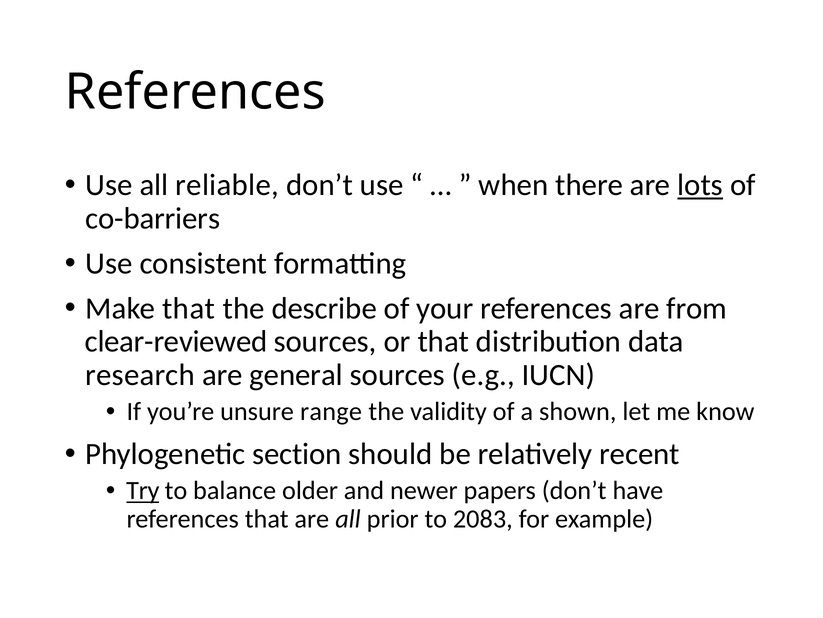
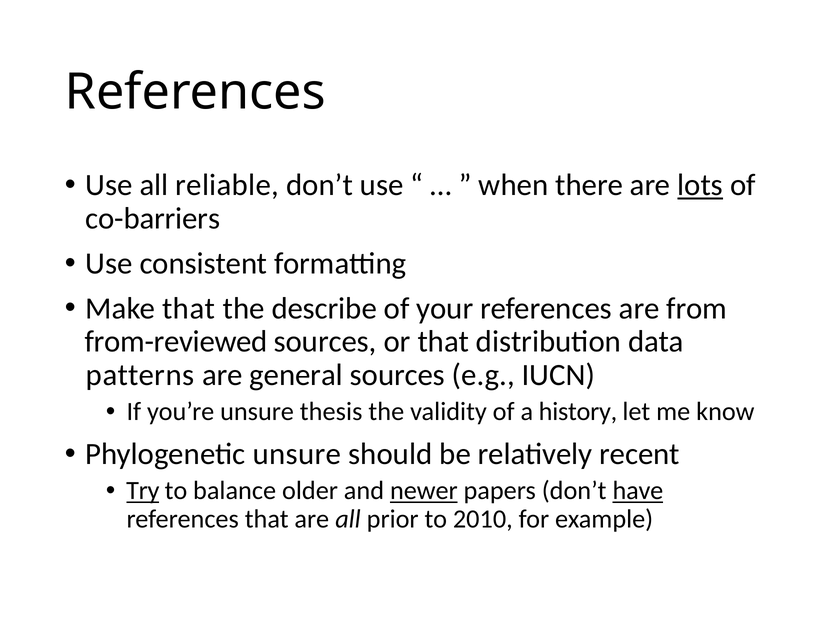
clear-reviewed: clear-reviewed -> from-reviewed (176, 341)
research: research -> patterns (140, 375)
range: range -> thesis (331, 411)
shown: shown -> history (578, 411)
Phylogenetic section: section -> unsure (297, 454)
newer underline: none -> present (424, 490)
have underline: none -> present (638, 490)
2083: 2083 -> 2010 (483, 519)
